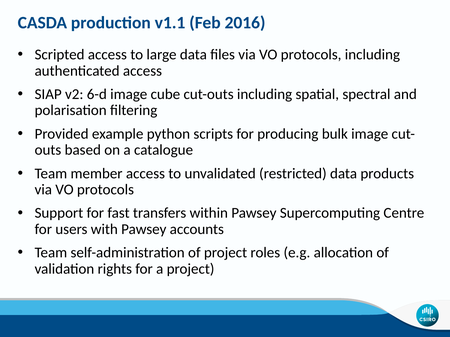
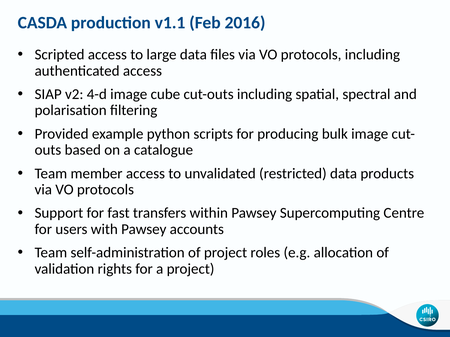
6-d: 6-d -> 4-d (97, 94)
